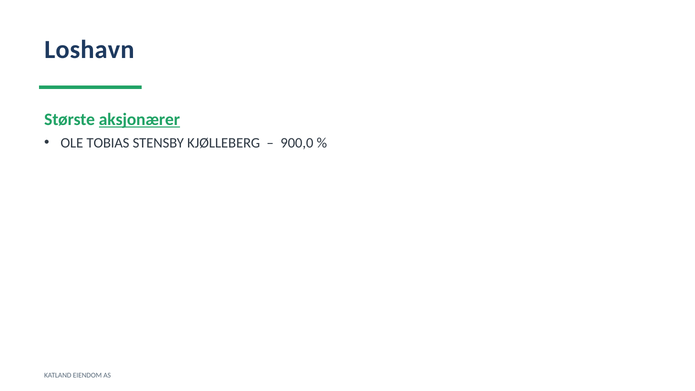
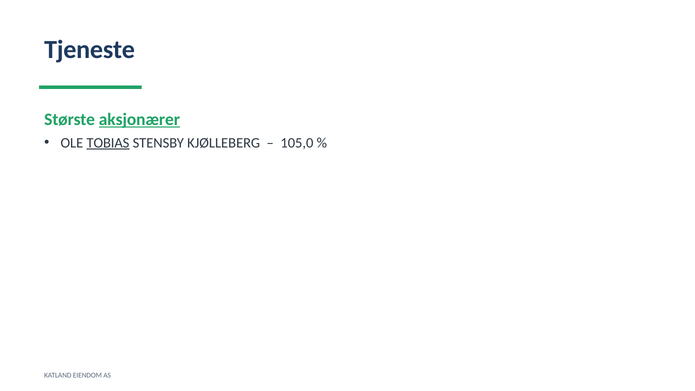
Loshavn: Loshavn -> Tjeneste (90, 50)
TOBIAS underline: none -> present (108, 143)
900,0: 900,0 -> 105,0 (297, 143)
